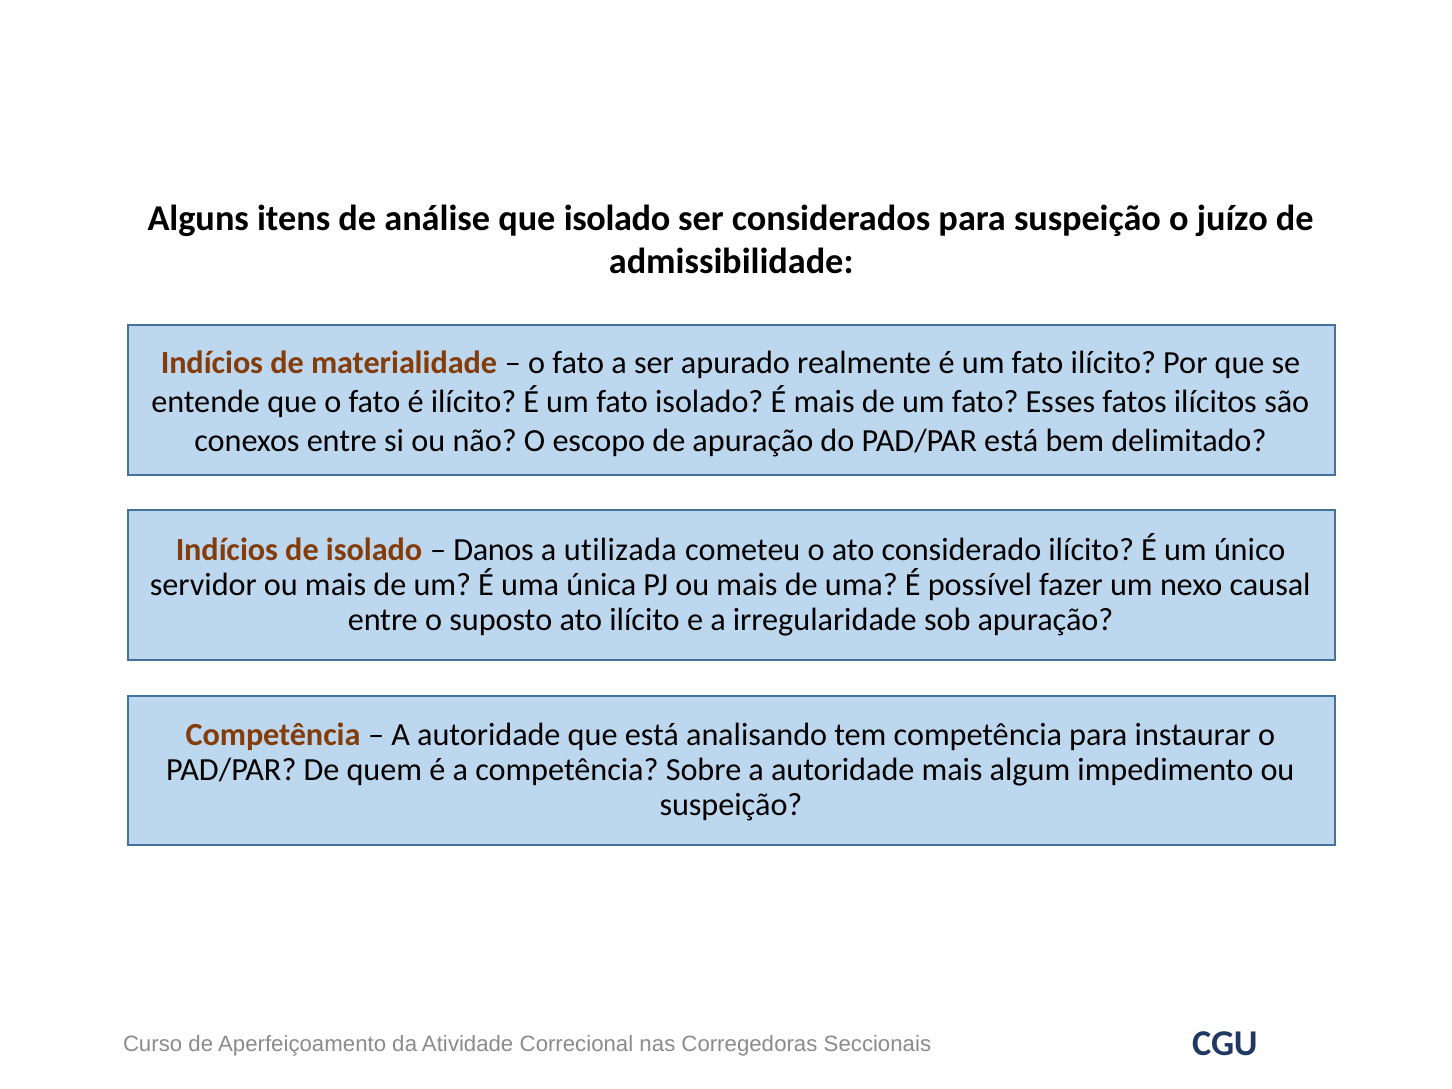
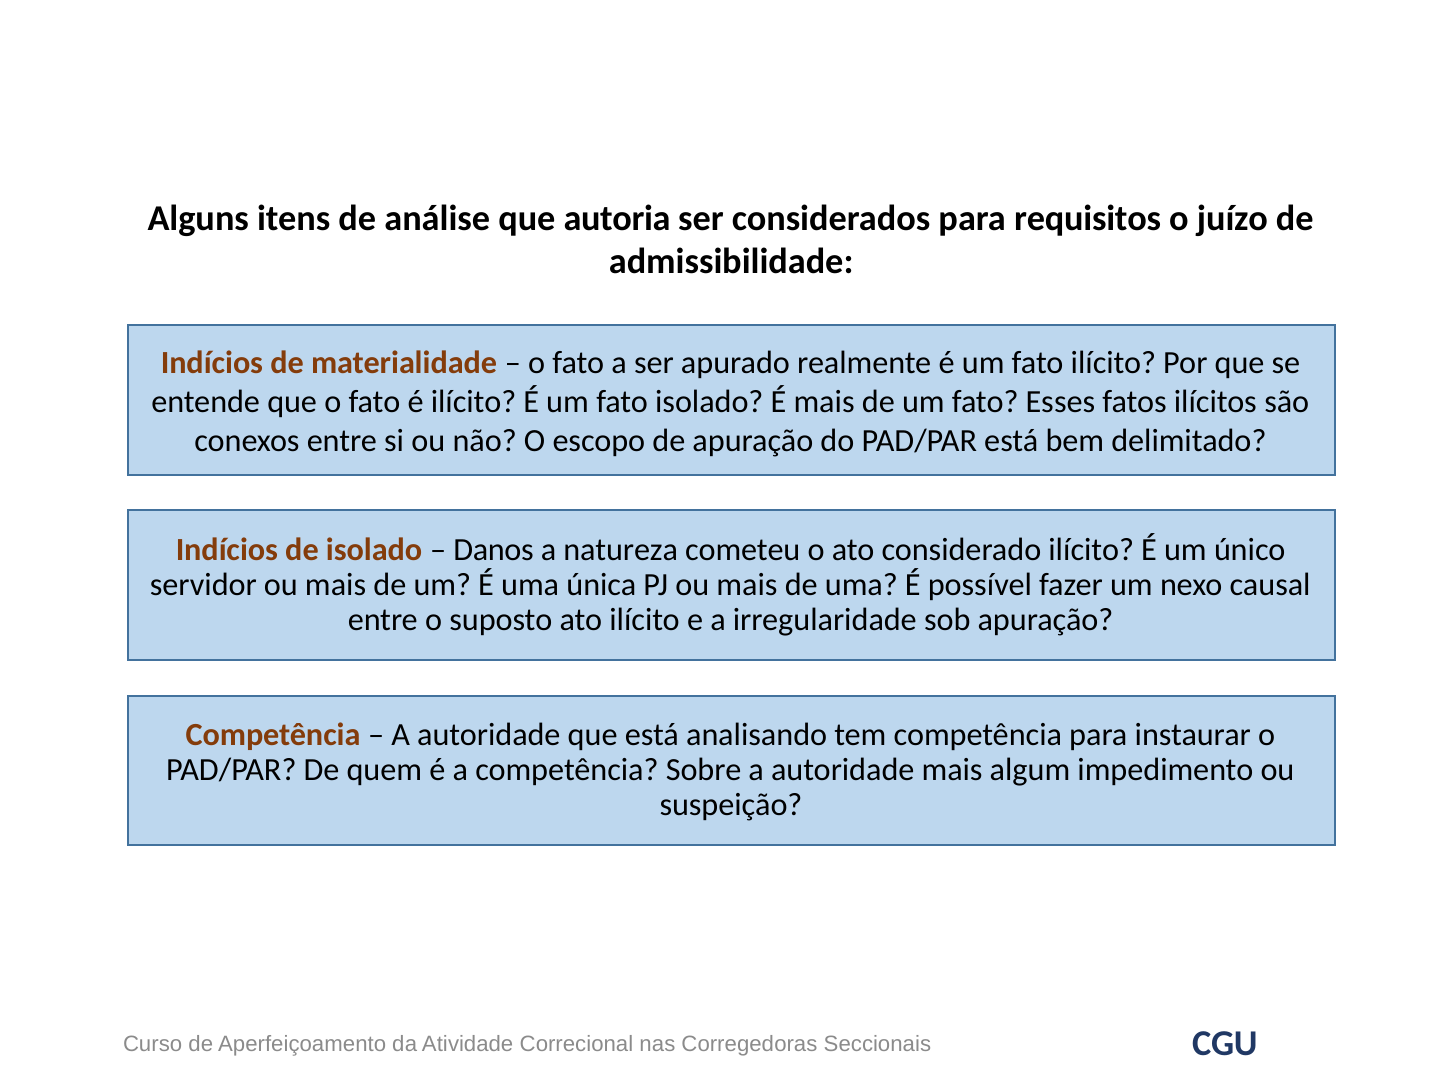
que isolado: isolado -> autoria (617, 218)
para suspeição: suspeição -> requisitos (1088, 218)
utilizada: utilizada -> natureza (621, 550)
